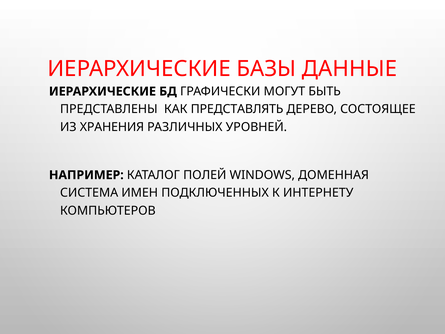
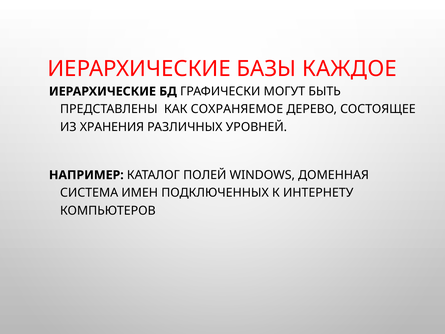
ДАННЫЕ: ДАННЫЕ -> КАЖДОЕ (349, 69)
ПРЕДСТАВЛЯТЬ: ПРЕДСТАВЛЯТЬ -> СОХРАНЯЕМОЕ (237, 109)
